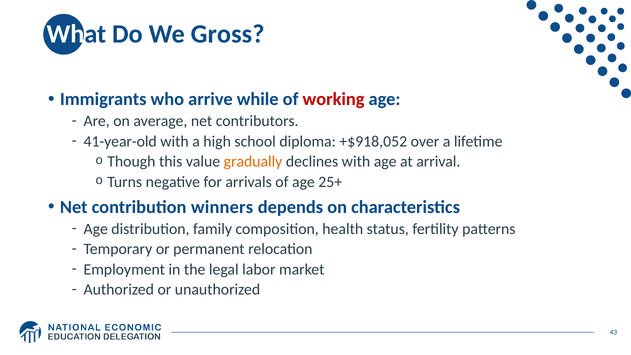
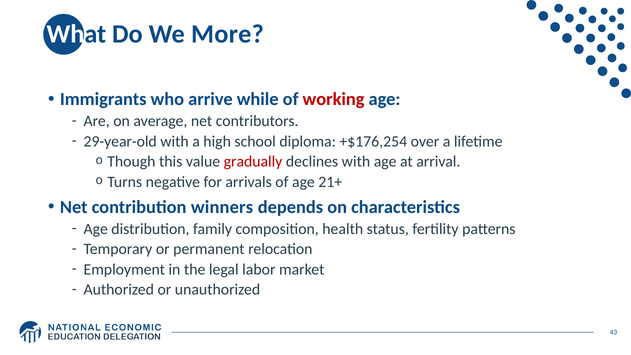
Gross: Gross -> More (227, 34)
41-year-old: 41-year-old -> 29-year-old (120, 141)
+$918,052: +$918,052 -> +$176,254 (373, 141)
gradually colour: orange -> red (253, 162)
25+: 25+ -> 21+ (330, 182)
